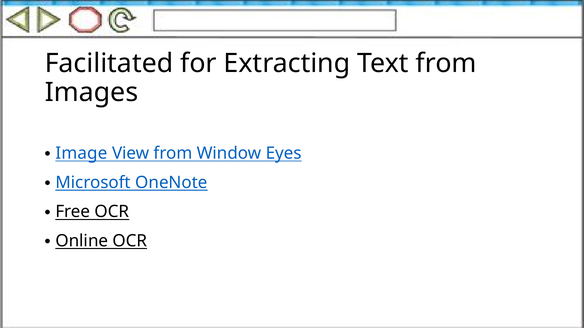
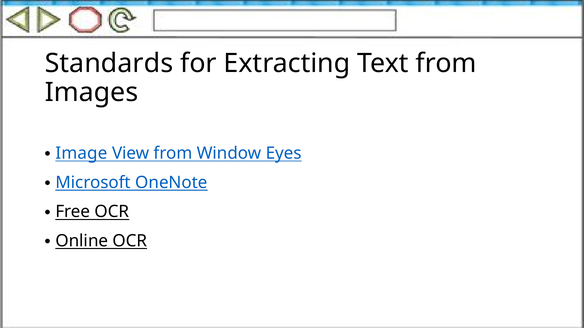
Facilitated: Facilitated -> Standards (109, 64)
